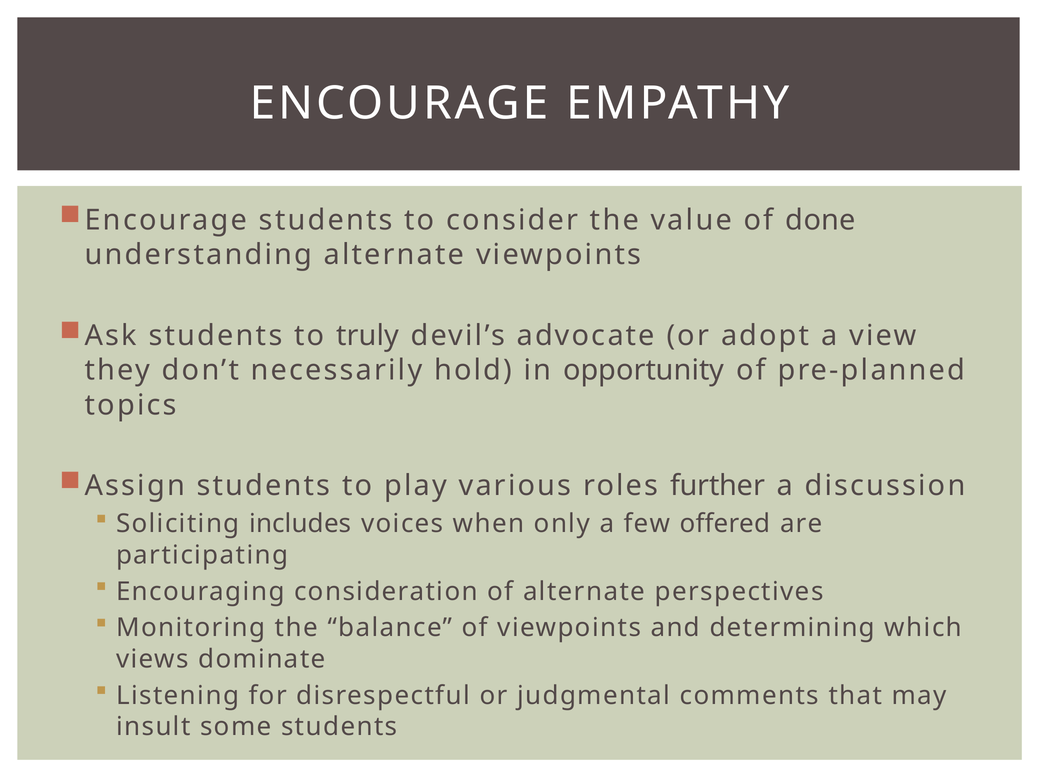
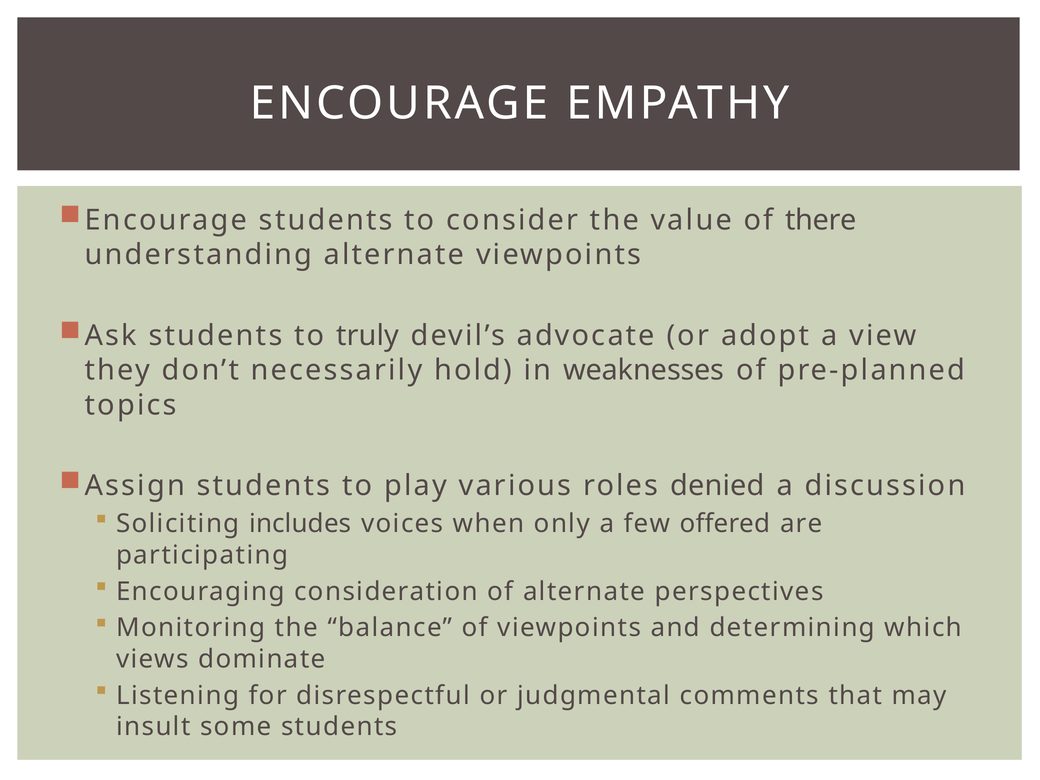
done: done -> there (821, 220)
opportunity: opportunity -> weaknesses (644, 370)
further: further -> denied (717, 486)
